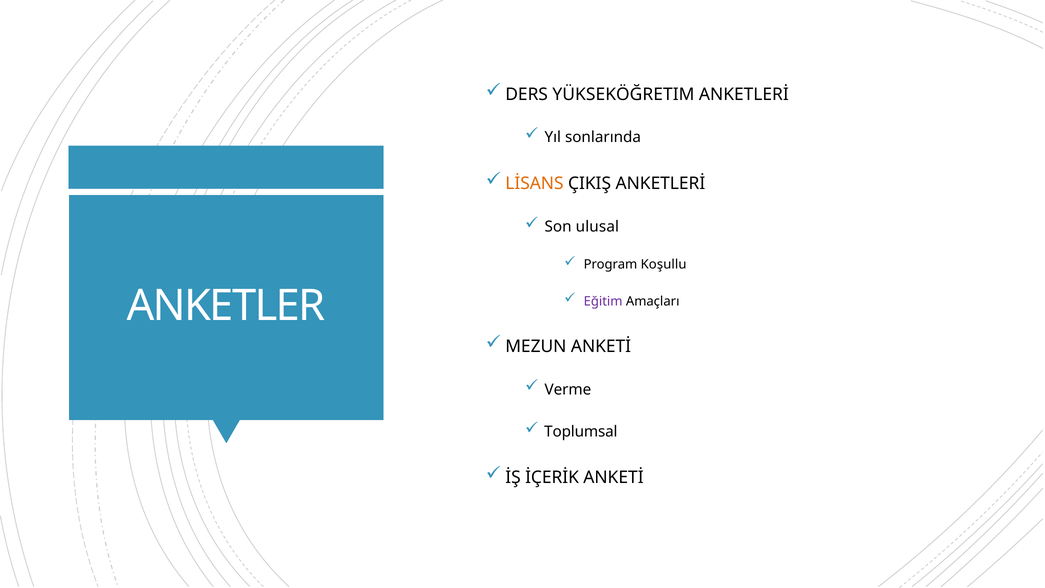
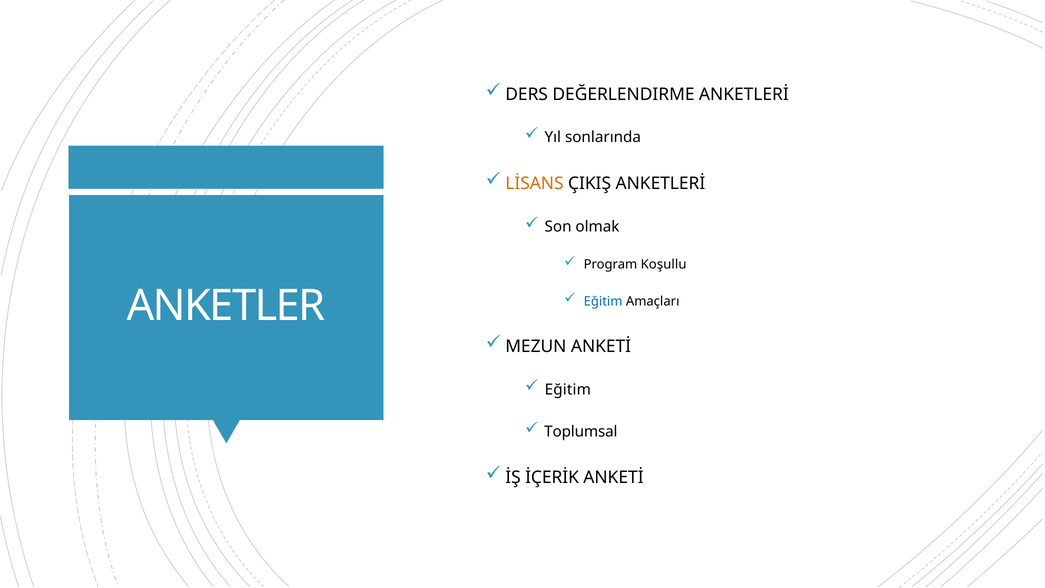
YÜKSEKÖĞRETIM: YÜKSEKÖĞRETIM -> DEĞERLENDIRME (624, 94)
ulusal: ulusal -> olmak (597, 227)
Eğitim colour: purple -> blue (603, 301)
Verme: Verme -> Eğitim (568, 389)
